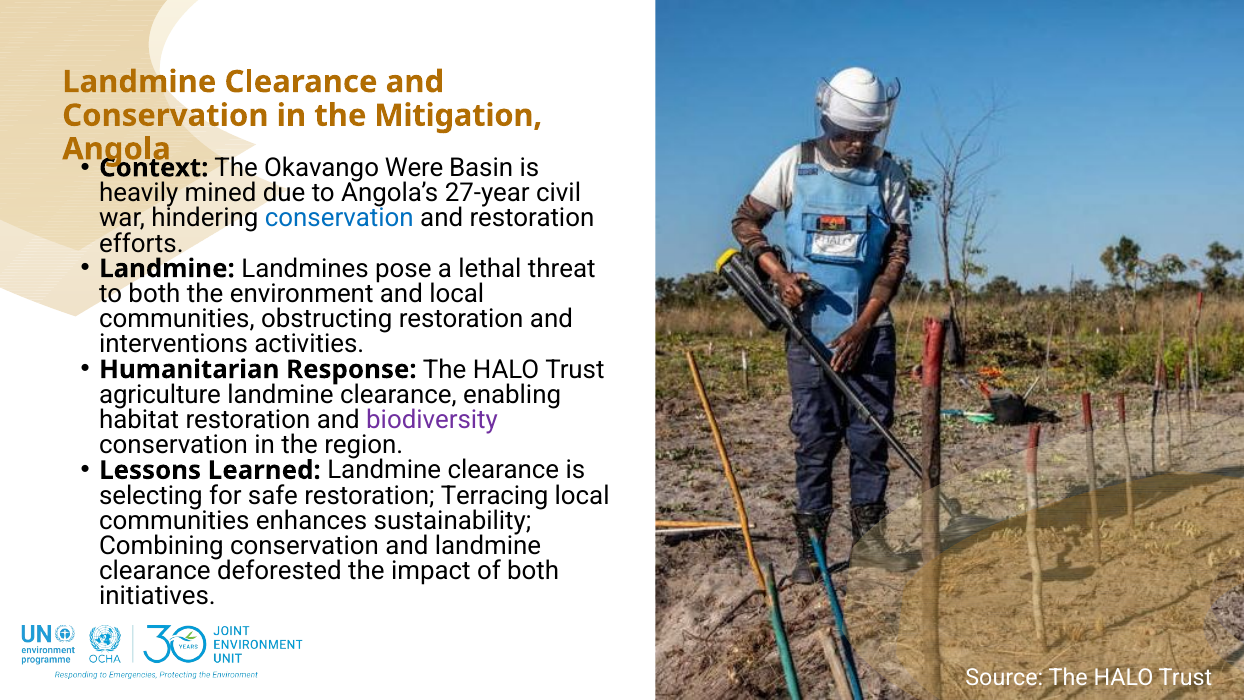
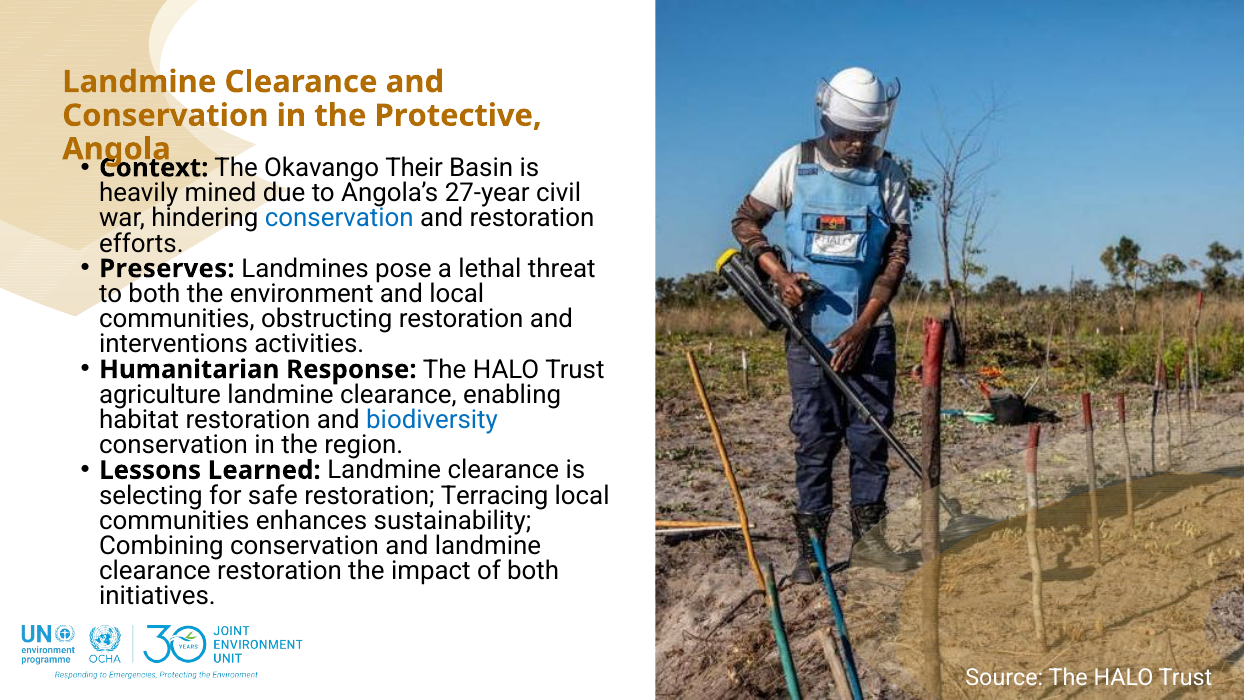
Mitigation: Mitigation -> Protective (458, 115)
Were: Were -> Their (414, 168)
Landmine: Landmine -> Preserves (167, 269)
biodiversity colour: purple -> blue (432, 420)
clearance deforested: deforested -> restoration (279, 571)
